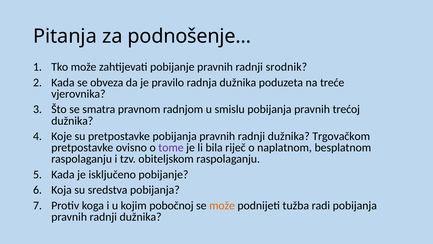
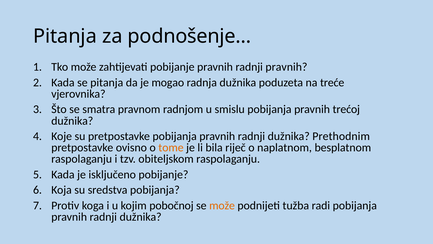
radnji srodnik: srodnik -> pravnih (286, 67)
se obveza: obveza -> pitanja (107, 82)
pravilo: pravilo -> mogao (168, 82)
Trgovačkom: Trgovačkom -> Prethodnim (341, 136)
tome colour: purple -> orange (171, 147)
